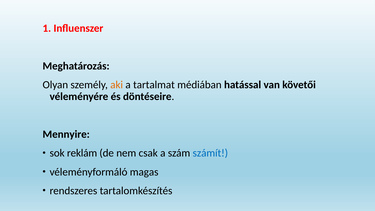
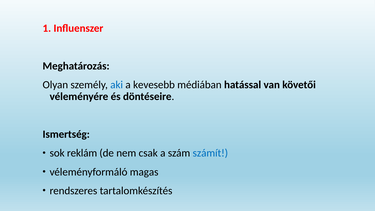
aki colour: orange -> blue (117, 85)
tartalmat: tartalmat -> kevesebb (154, 85)
Mennyire: Mennyire -> Ismertség (66, 134)
